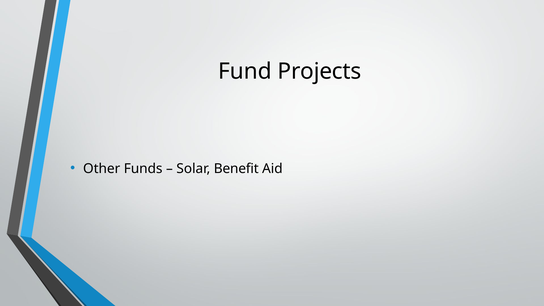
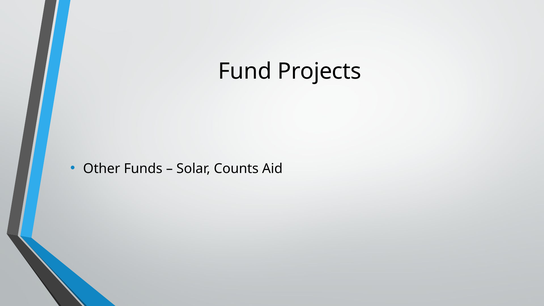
Benefit: Benefit -> Counts (236, 169)
